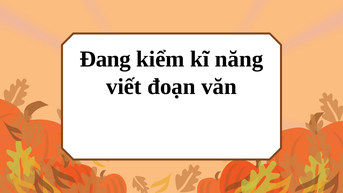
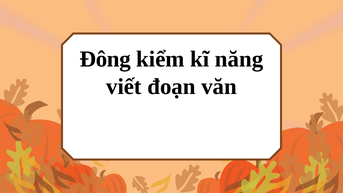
Đang: Đang -> Đông (105, 59)
